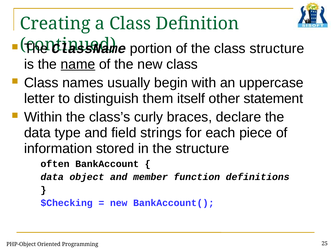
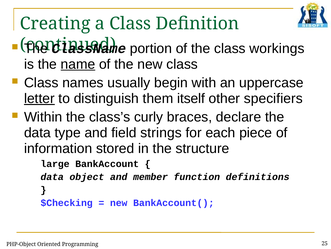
class structure: structure -> workings (277, 48)
letter underline: none -> present (39, 98)
statement: statement -> specifiers (273, 98)
often: often -> large (55, 163)
